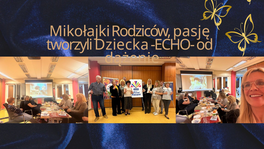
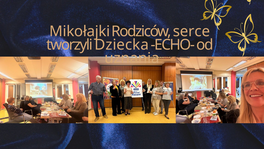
pasję: pasję -> serce (191, 31)
dążenie: dążenie -> uznania (132, 58)
